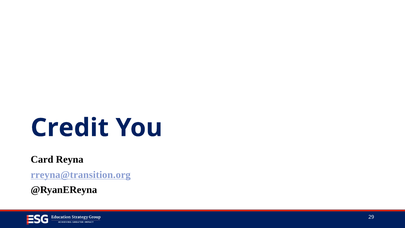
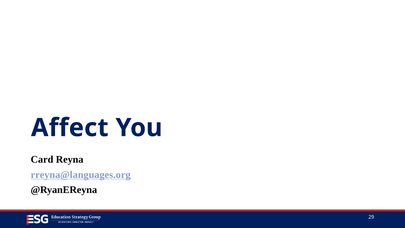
Credit: Credit -> Affect (70, 128)
rreyna@transition.org: rreyna@transition.org -> rreyna@languages.org (81, 175)
